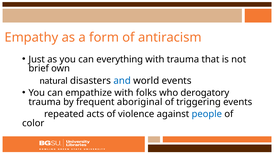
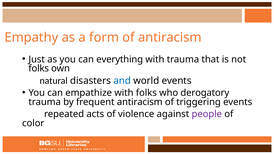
brief: brief -> folks (39, 69)
frequent aboriginal: aboriginal -> antiracism (140, 102)
people colour: blue -> purple (207, 114)
